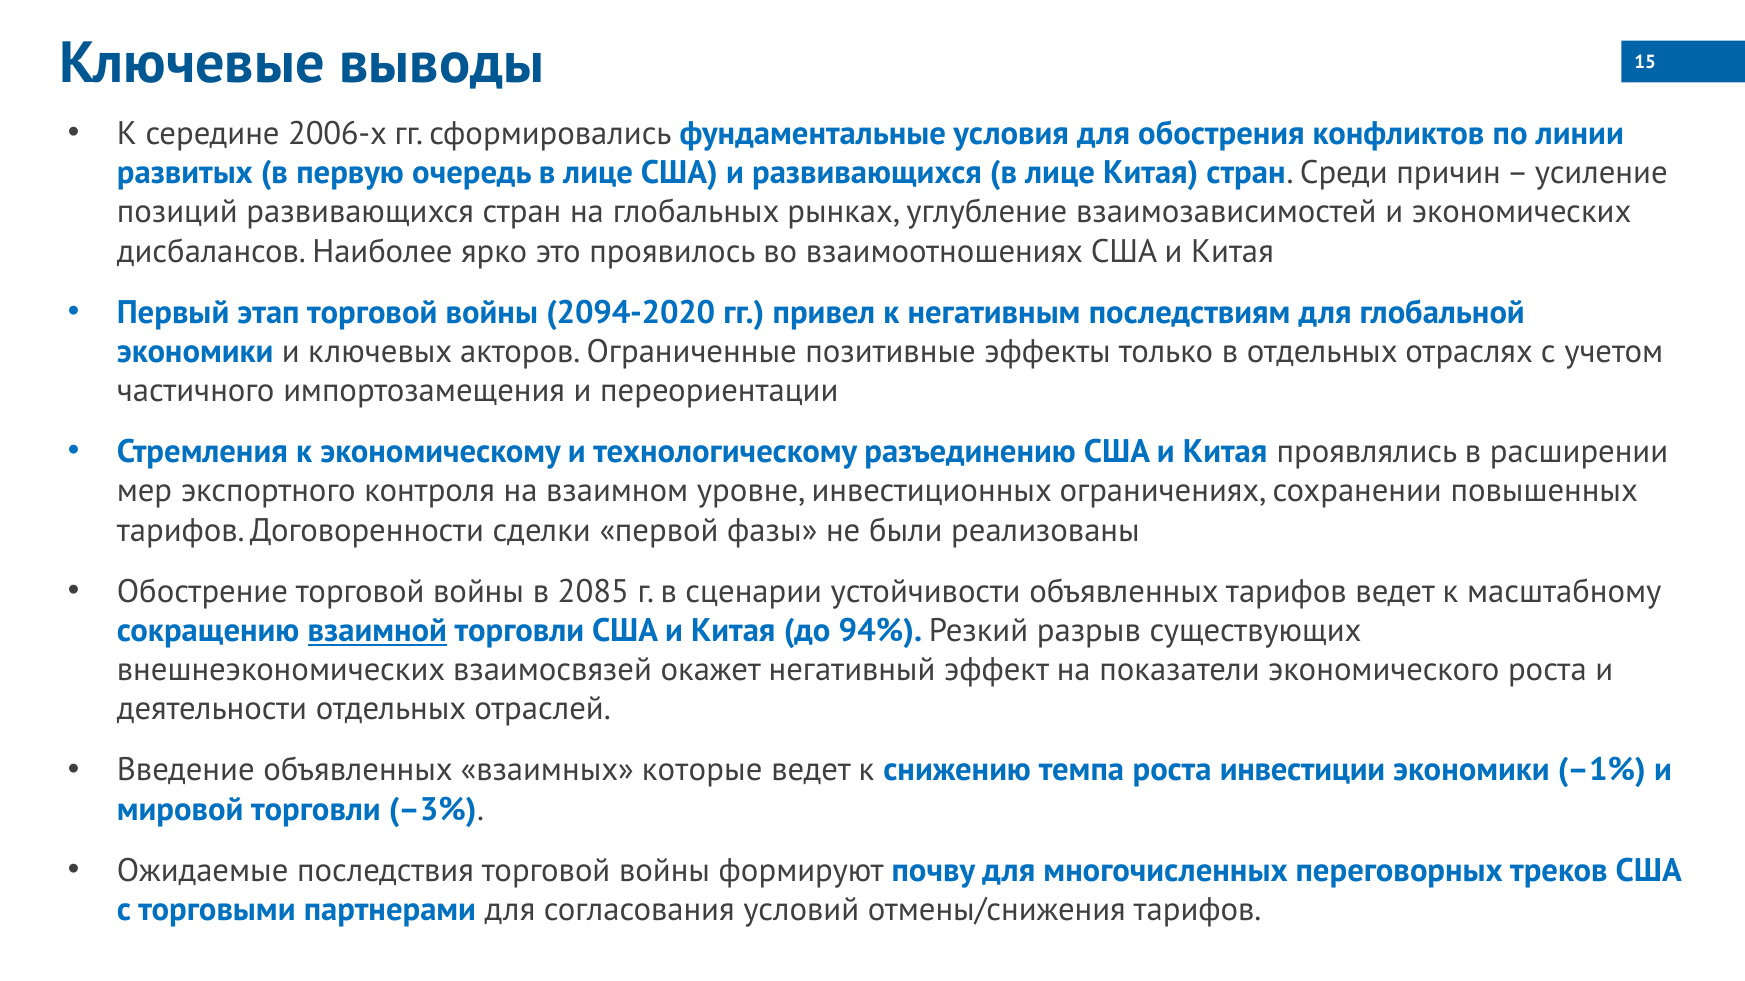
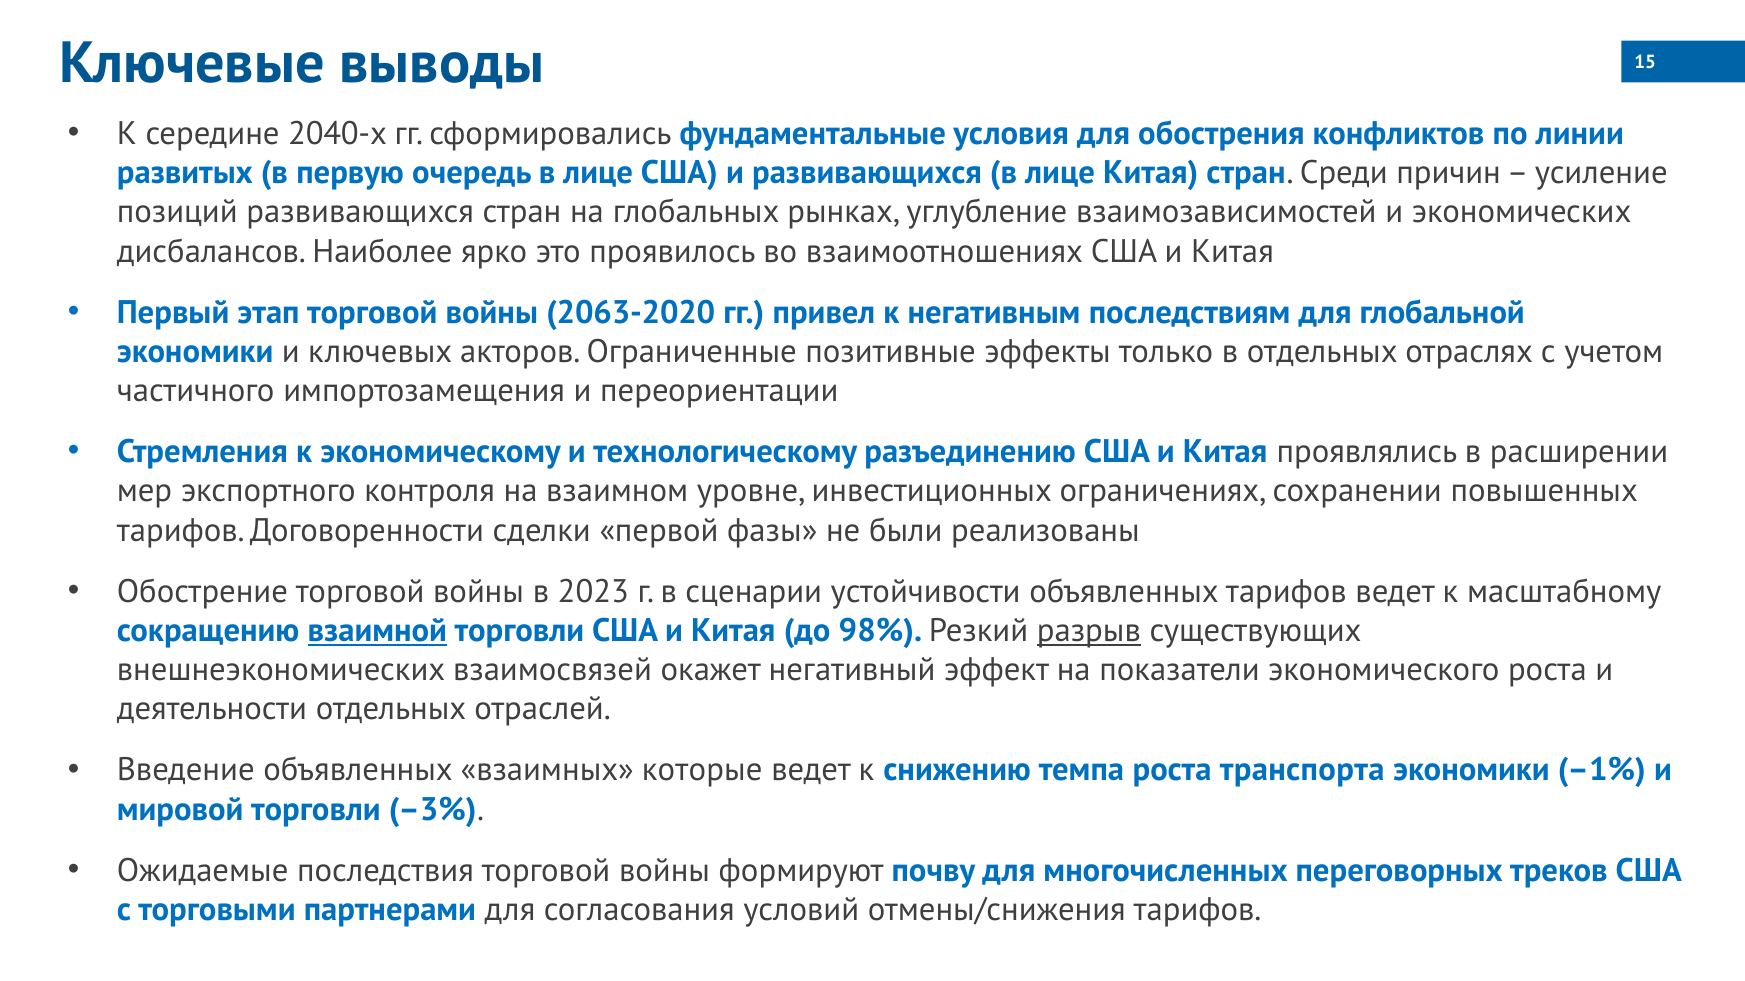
2006-х: 2006-х -> 2040-х (338, 134)
2094-2020: 2094-2020 -> 2063-2020 (631, 313)
2085: 2085 -> 2023 (593, 592)
94%: 94% -> 98% (880, 631)
разрыв underline: none -> present (1089, 631)
инвестиции: инвестиции -> транспорта (1302, 771)
